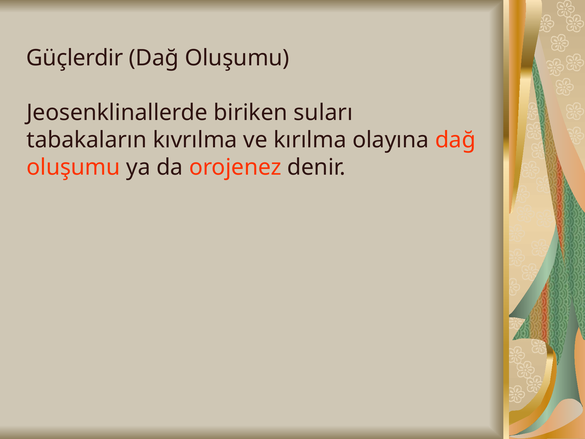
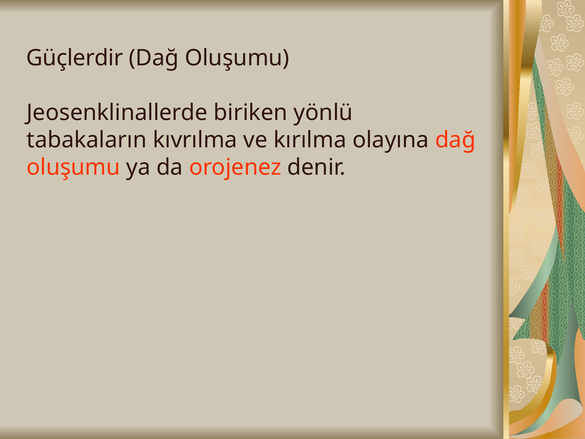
suları: suları -> yönlü (323, 112)
